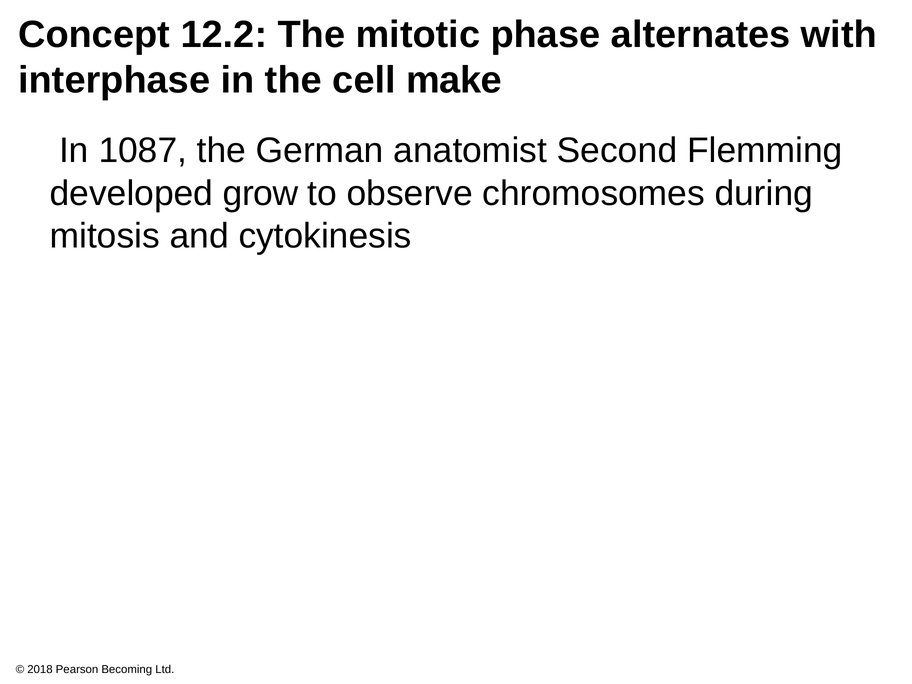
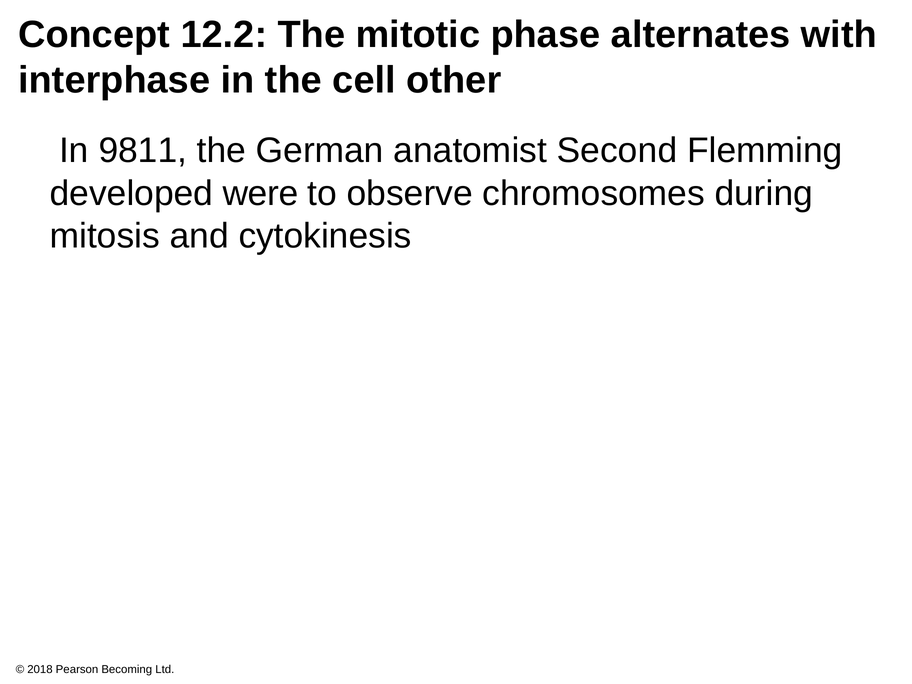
make: make -> other (454, 80)
1087: 1087 -> 9811 (143, 151)
grow: grow -> were (261, 193)
